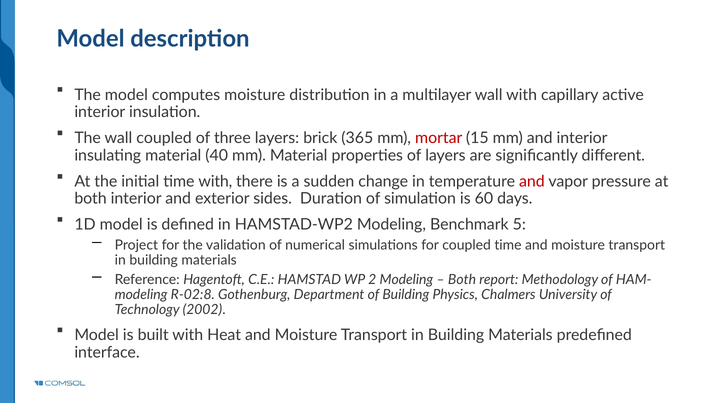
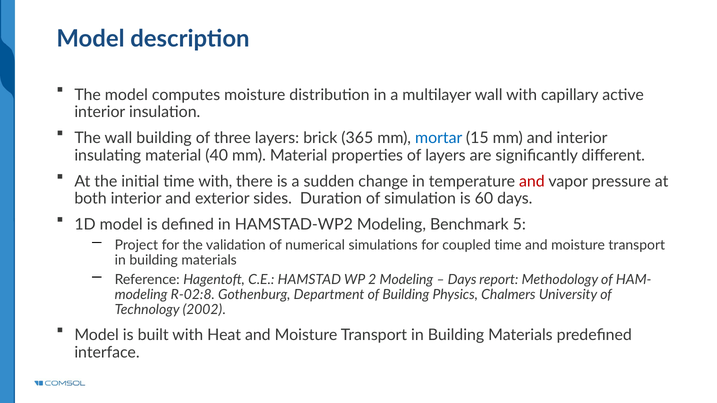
wall coupled: coupled -> building (164, 138)
mortar colour: red -> blue (439, 138)
Both: Both -> Days (462, 280)
